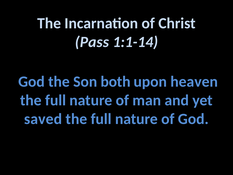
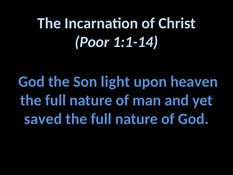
Pass: Pass -> Poor (92, 42)
both: both -> light (115, 81)
